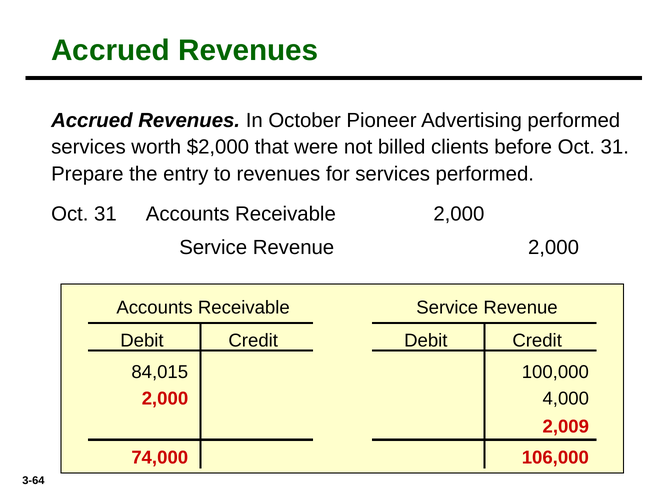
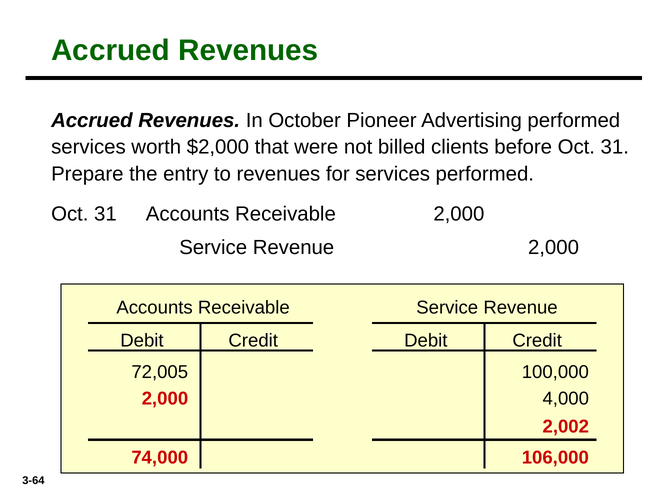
84,015: 84,015 -> 72,005 (160, 372)
2,009: 2,009 -> 2,002 (566, 427)
